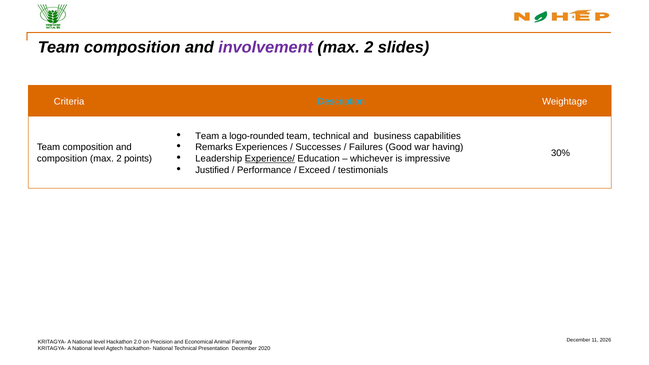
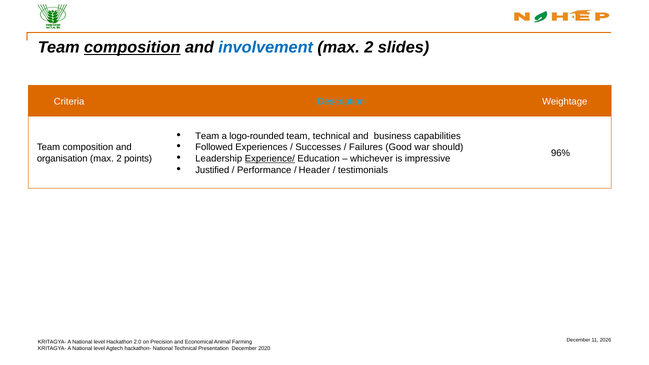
composition underline: none -> present (132, 47)
involvement colour: purple -> blue (266, 47)
Remarks: Remarks -> Followed (214, 147)
having: having -> should (448, 147)
30%: 30% -> 96% (561, 153)
composition: composition -> organisation (62, 159)
Exceed: Exceed -> Header (314, 170)
